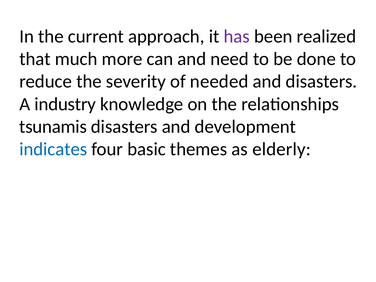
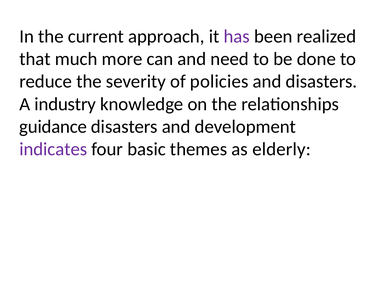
needed: needed -> policies (219, 81)
tsunamis: tsunamis -> guidance (53, 127)
indicates colour: blue -> purple (53, 149)
